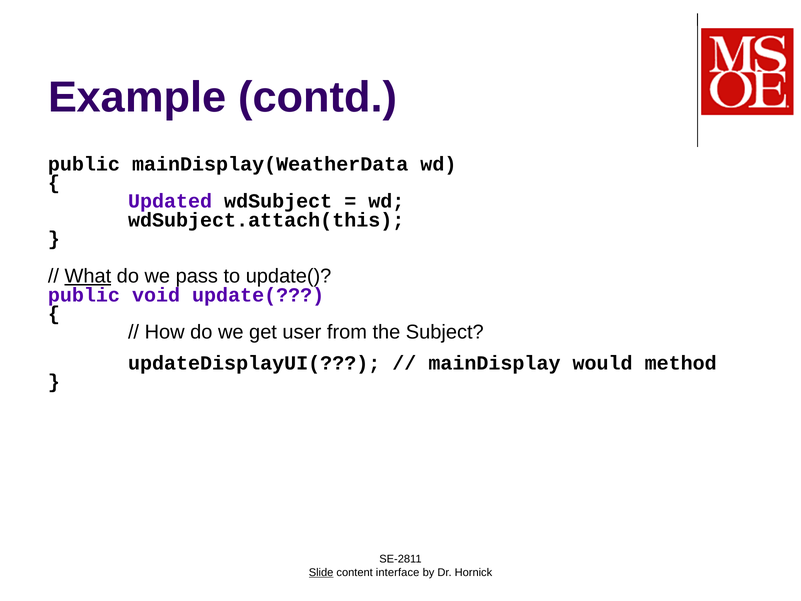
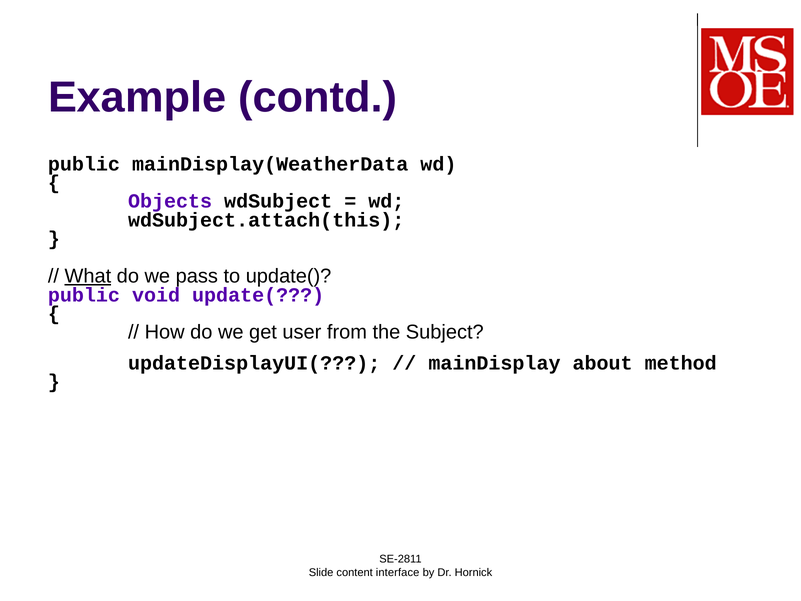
Updated: Updated -> Objects (170, 201)
would: would -> about (603, 363)
Slide underline: present -> none (321, 572)
